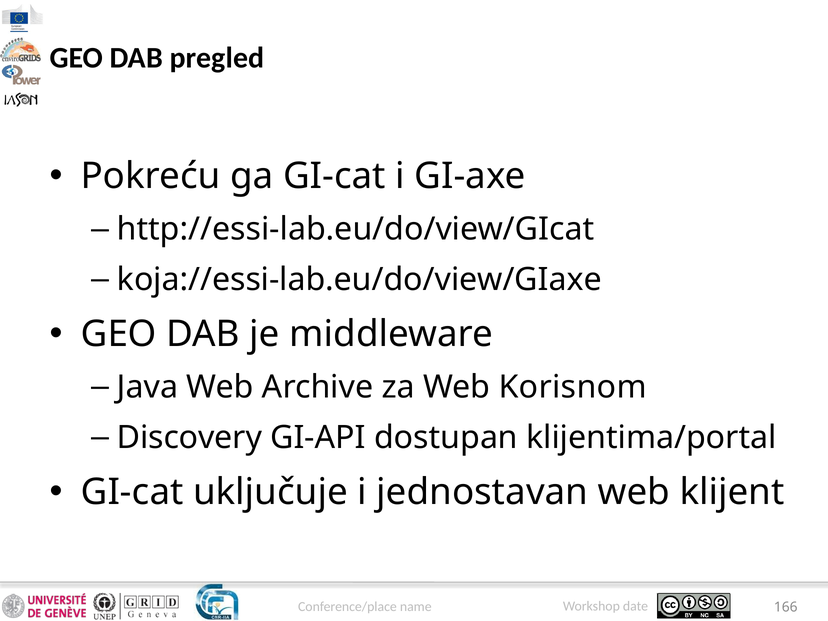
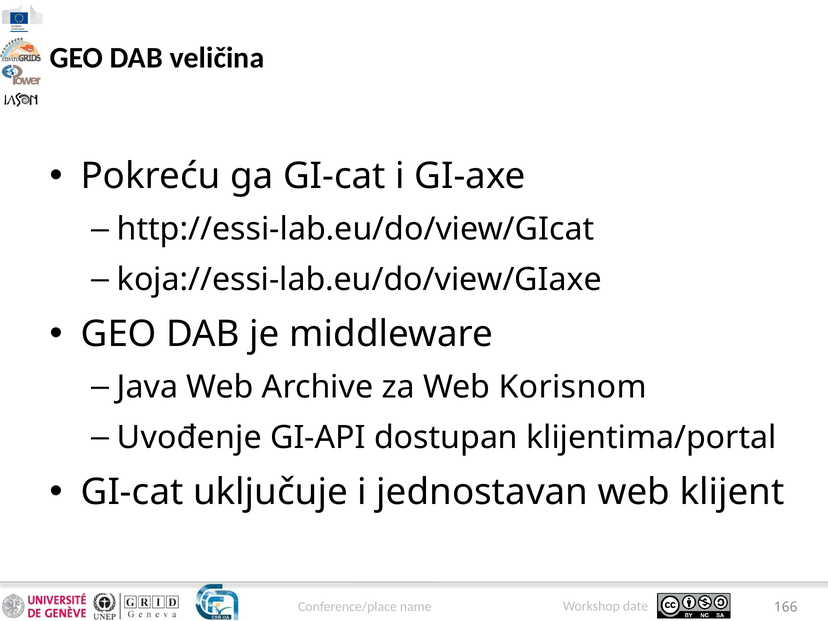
pregled: pregled -> veličina (217, 58)
Discovery: Discovery -> Uvođenje (189, 437)
